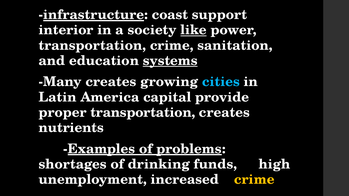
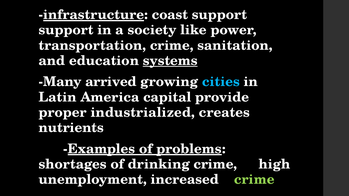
interior: interior -> support (66, 30)
like underline: present -> none (194, 30)
Many creates: creates -> arrived (111, 82)
proper transportation: transportation -> industrialized (143, 113)
drinking funds: funds -> crime (215, 164)
crime colour: yellow -> light green (254, 180)
